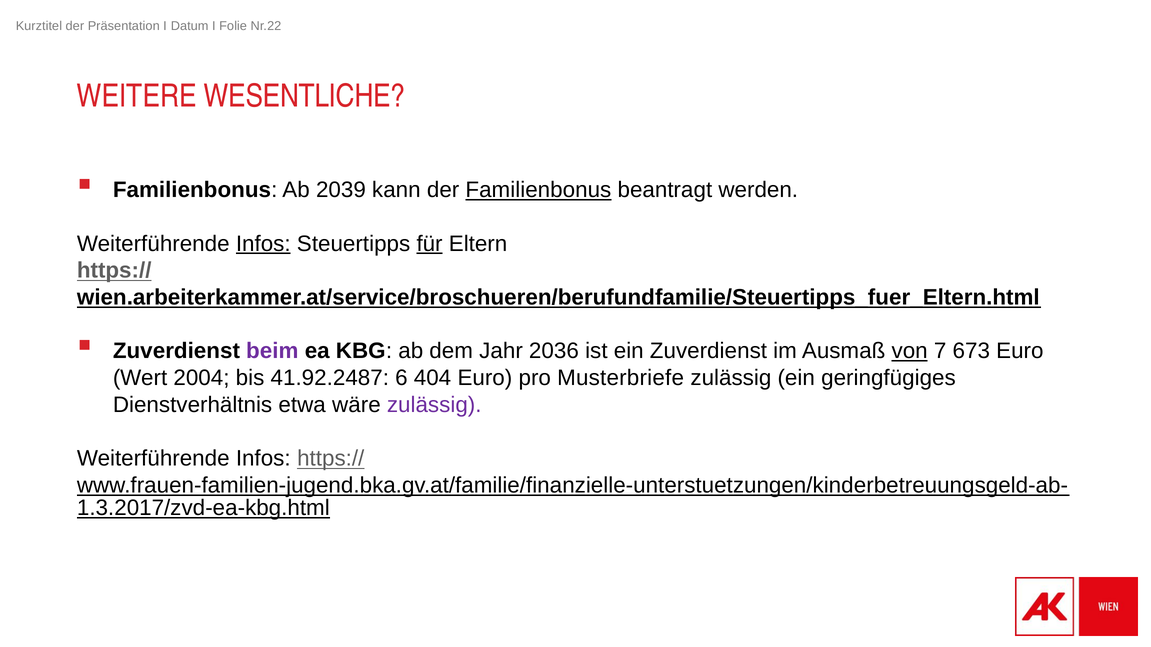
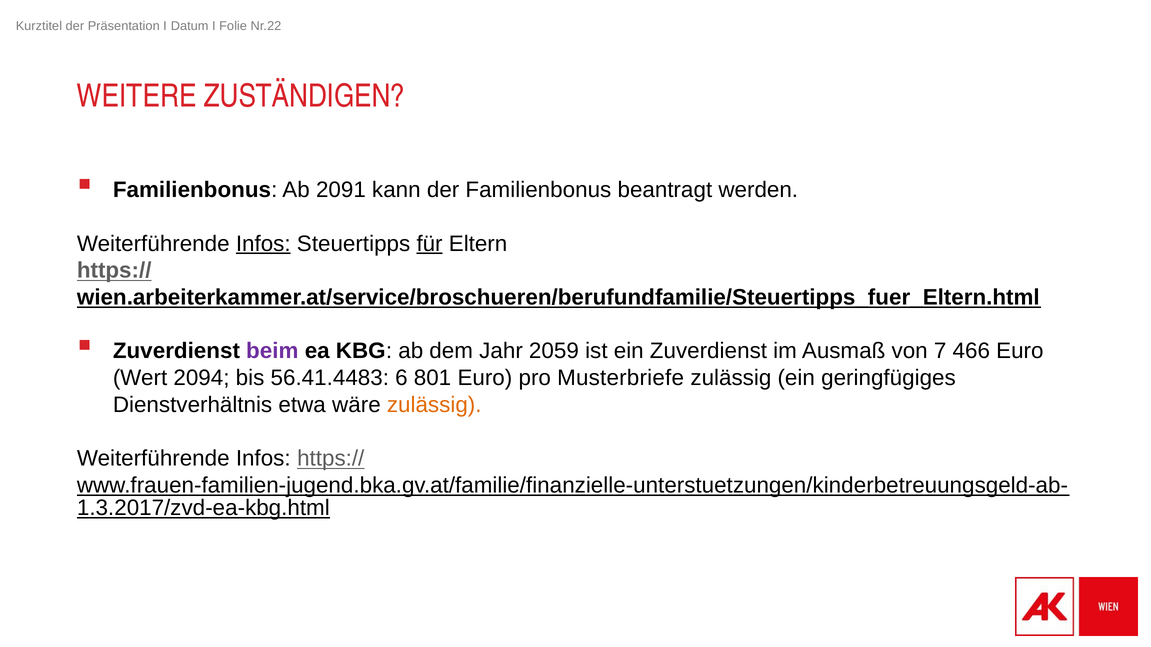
WESENTLICHE: WESENTLICHE -> ZUSTÄNDIGEN (304, 96)
2039: 2039 -> 2091 (341, 190)
Familienbonus underline: present -> none (538, 190)
2036: 2036 -> 2059 (554, 351)
von underline: present -> none (910, 351)
673: 673 -> 466 (971, 351)
2004: 2004 -> 2094 (201, 378)
41.92.2487: 41.92.2487 -> 56.41.4483 (330, 378)
404: 404 -> 801 (433, 378)
zulässig colour: purple -> orange (434, 405)
